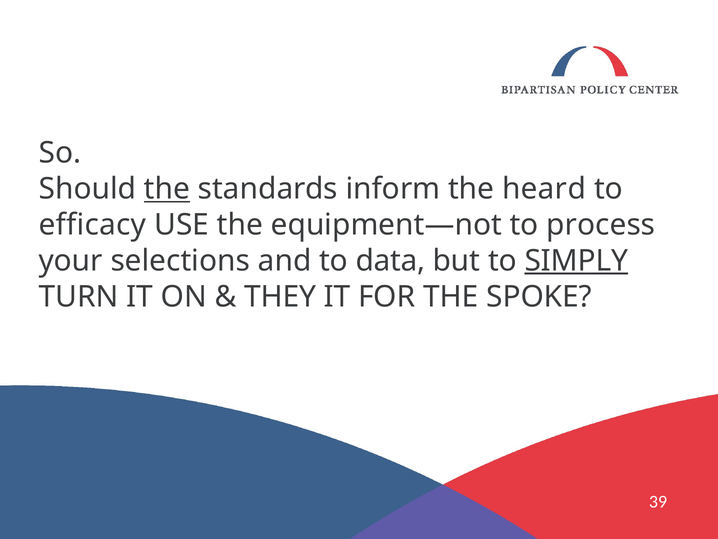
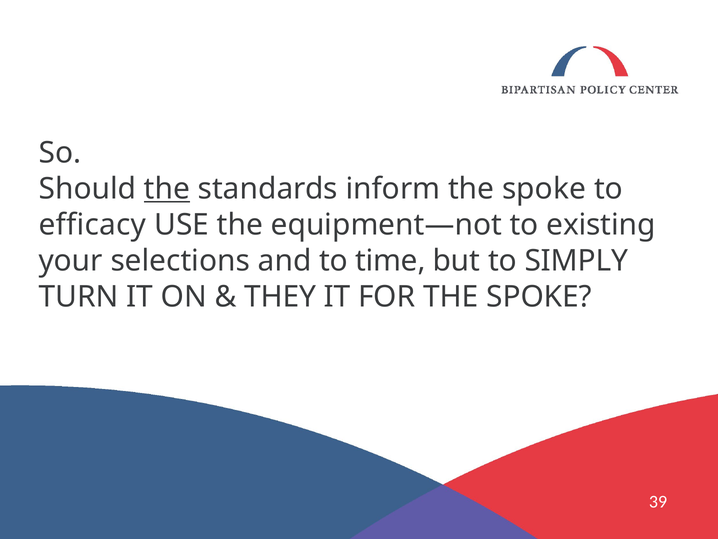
inform the heard: heard -> spoke (544, 189)
process: process -> existing (601, 225)
data: data -> time (391, 260)
SIMPLY underline: present -> none (576, 260)
